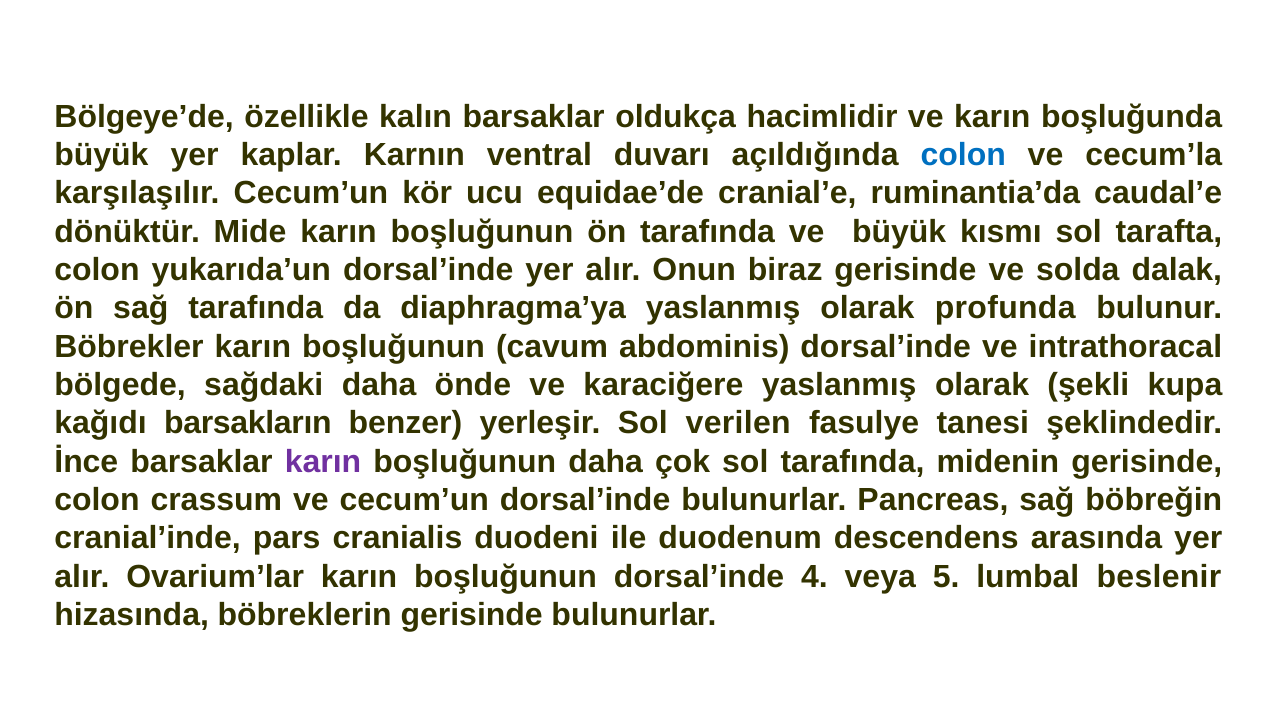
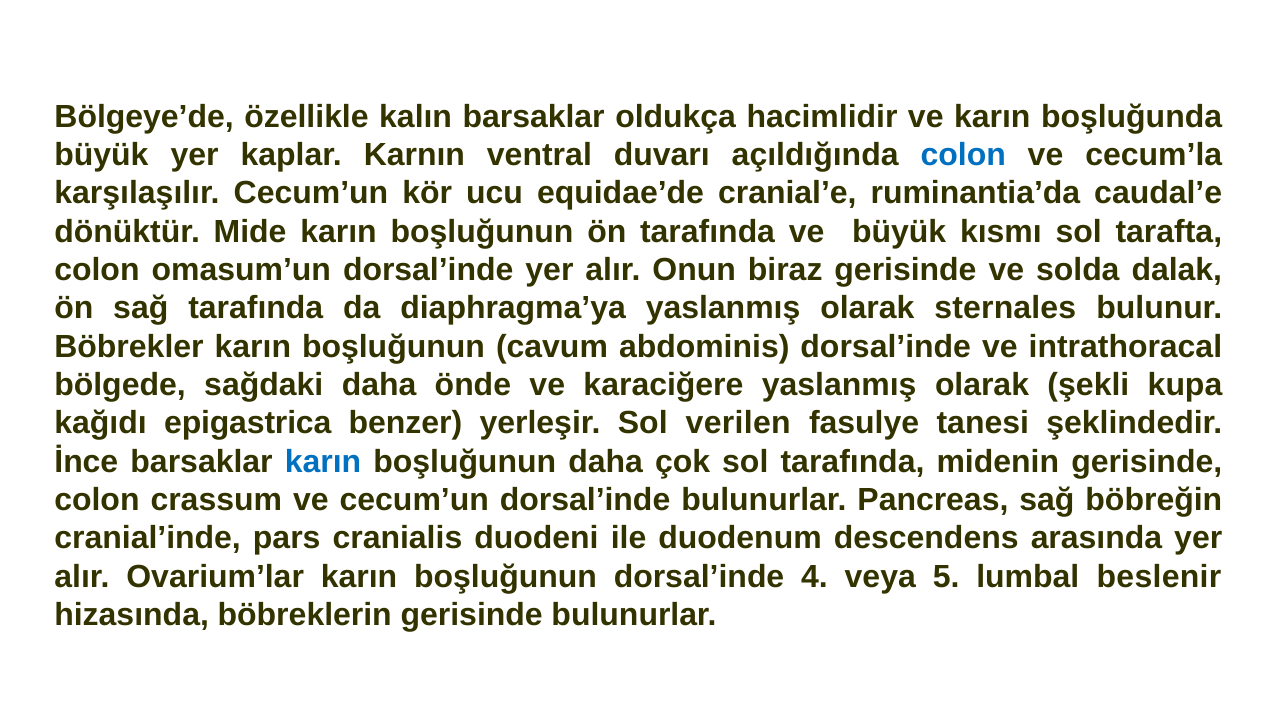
yukarıda’un: yukarıda’un -> omasum’un (241, 270)
profunda: profunda -> sternales (1005, 308)
barsakların: barsakların -> epigastrica (248, 424)
karın colour: purple -> blue (323, 462)
